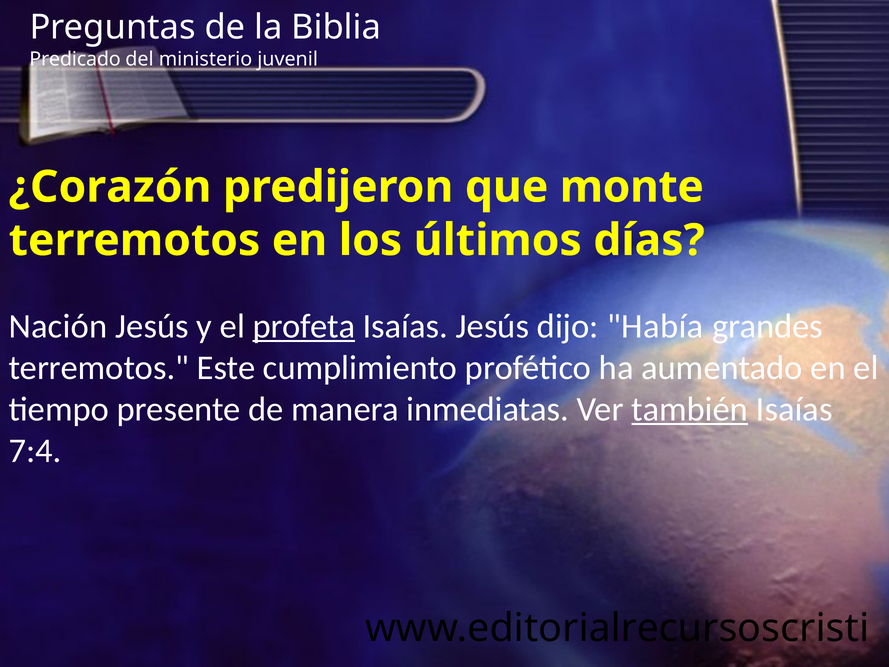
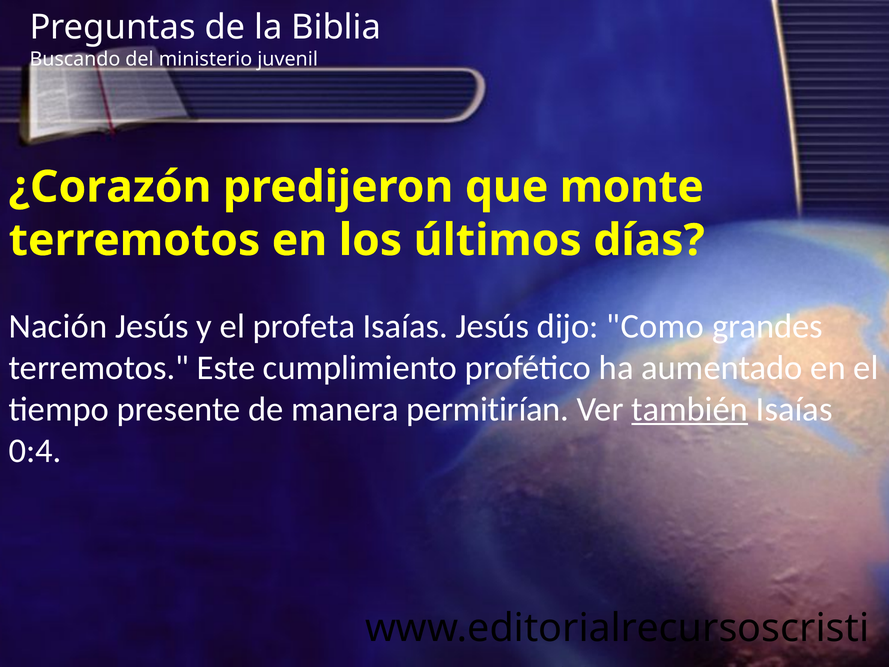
Predicado: Predicado -> Buscando (75, 59)
profeta underline: present -> none (304, 326)
Había: Había -> Como (655, 326)
inmediatas: inmediatas -> permitirían (488, 409)
7:4: 7:4 -> 0:4 (35, 451)
